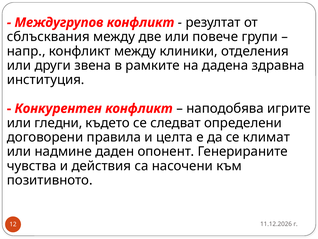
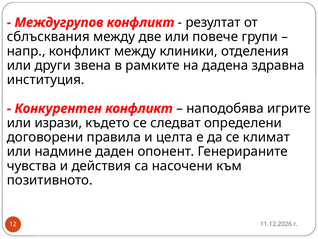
гледни: гледни -> изрази (58, 123)
